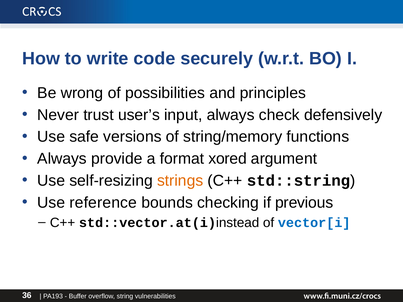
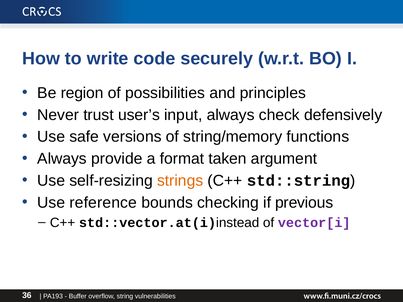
wrong: wrong -> region (82, 93)
xored: xored -> taken (228, 159)
vector[i colour: blue -> purple (314, 223)
